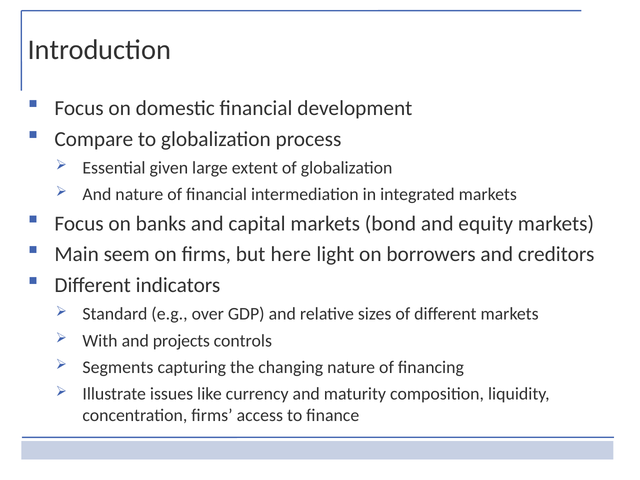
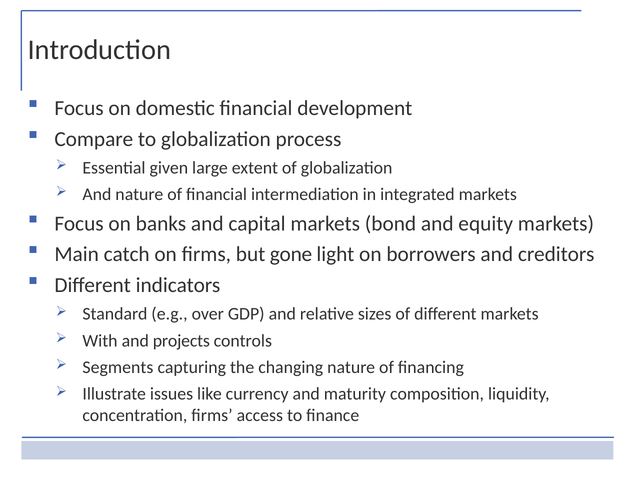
seem: seem -> catch (127, 254)
here: here -> gone (291, 254)
